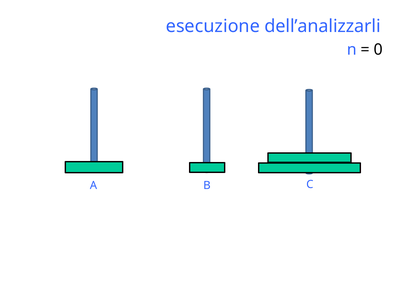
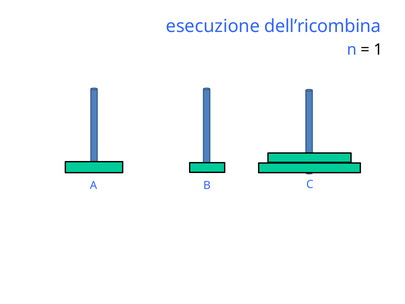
dell’analizzarli: dell’analizzarli -> dell’ricombina (323, 26)
0: 0 -> 1 (378, 50)
